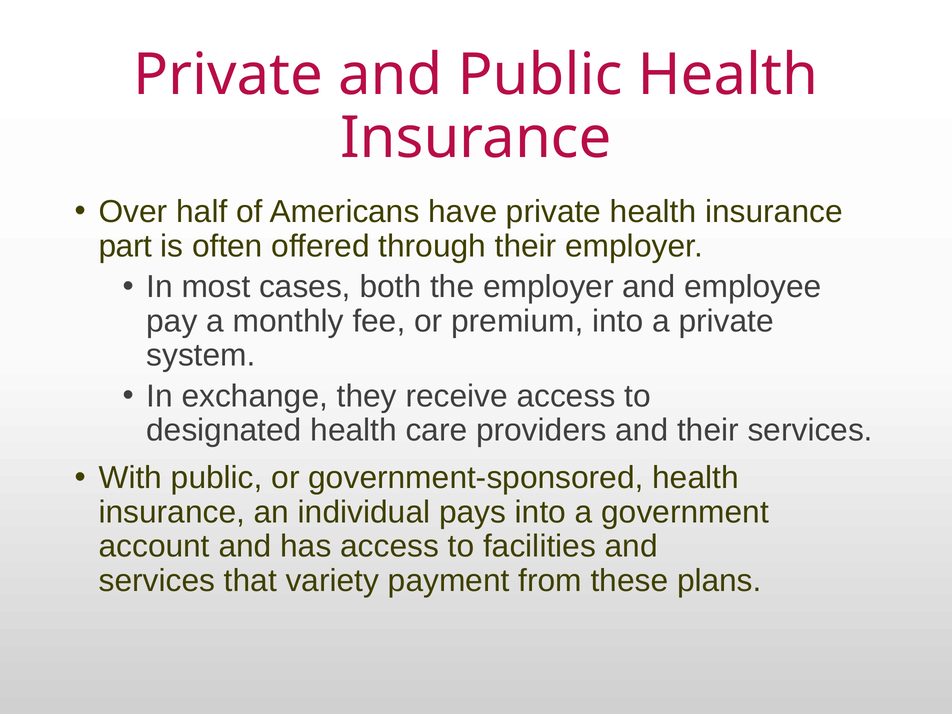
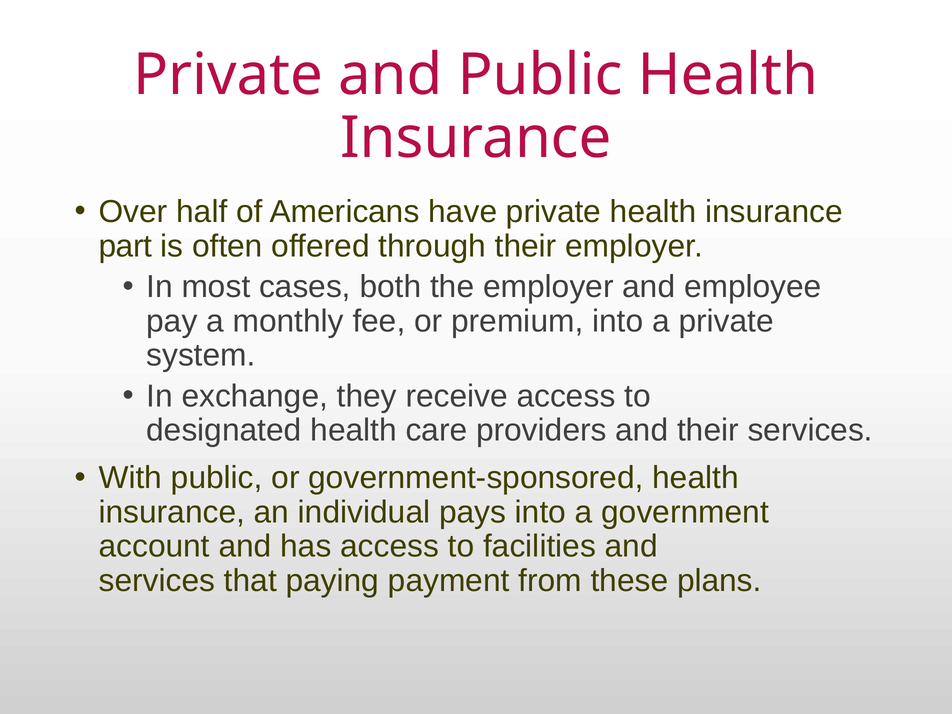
variety: variety -> paying (332, 581)
